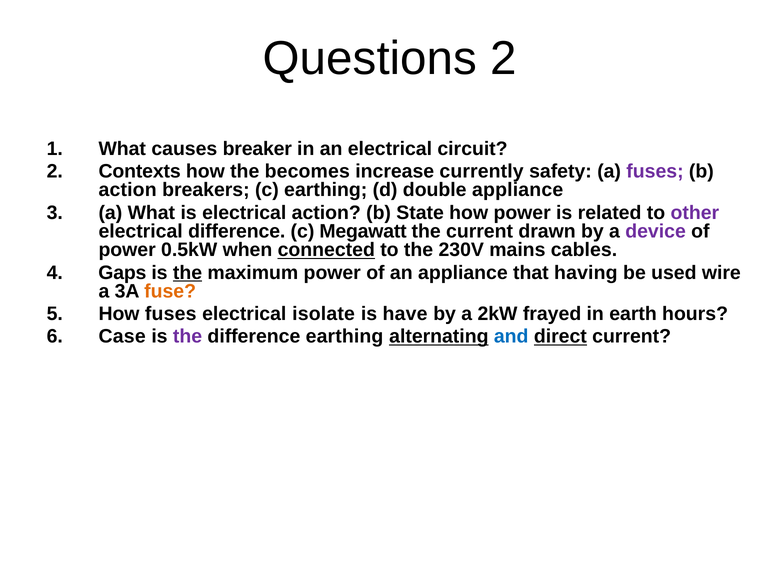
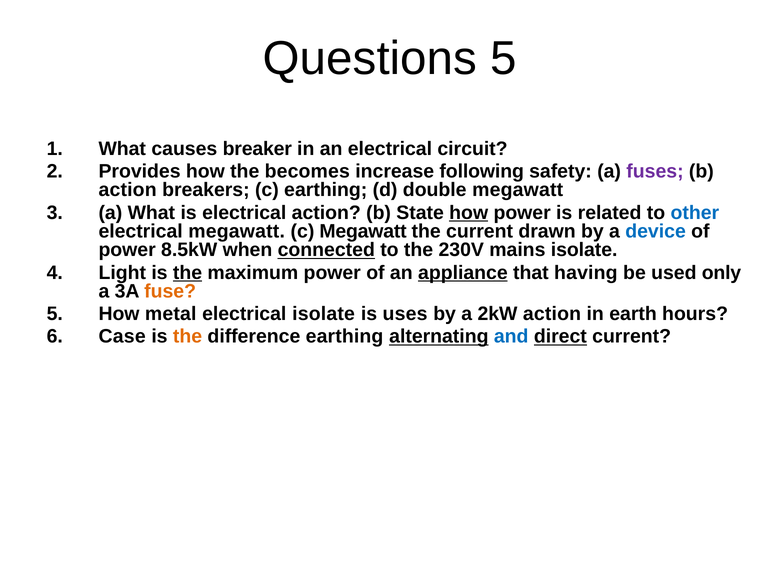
Questions 2: 2 -> 5 (503, 59)
Contexts: Contexts -> Provides (140, 171)
currently: currently -> following (482, 171)
double appliance: appliance -> megawatt (518, 190)
how underline: none -> present (469, 212)
other colour: purple -> blue (695, 212)
electrical difference: difference -> megawatt (237, 231)
device colour: purple -> blue (656, 231)
0.5kW: 0.5kW -> 8.5kW (189, 250)
mains cables: cables -> isolate (584, 250)
Gaps: Gaps -> Light (122, 272)
appliance underline: none -> present (463, 272)
wire: wire -> only (721, 272)
How fuses: fuses -> metal (171, 314)
have: have -> uses (405, 314)
2kW frayed: frayed -> action (552, 314)
the colour: purple -> orange (188, 336)
